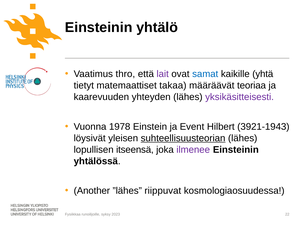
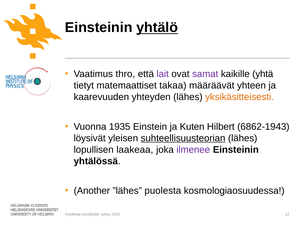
yhtälö underline: none -> present (157, 28)
samat colour: blue -> purple (205, 74)
teoriaa: teoriaa -> yhteen (251, 86)
yksikäsitteisesti colour: purple -> orange (240, 97)
1978: 1978 -> 1935 (120, 127)
Event: Event -> Kuten (192, 127)
3921-1943: 3921-1943 -> 6862-1943 (263, 127)
itseensä: itseensä -> laakeaa (135, 150)
riippuvat: riippuvat -> puolesta (163, 191)
